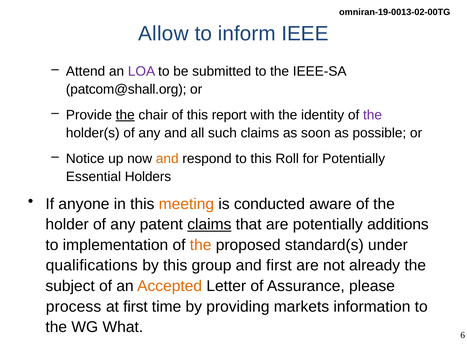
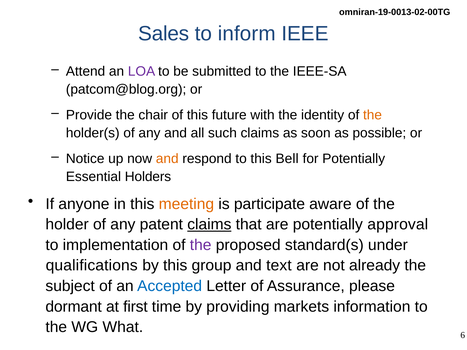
Allow: Allow -> Sales (164, 34)
patcom@shall.org: patcom@shall.org -> patcom@blog.org (126, 89)
the underline: present -> none (125, 115)
report: report -> future (229, 115)
the colour: purple -> orange (373, 115)
Roll: Roll -> Bell (287, 159)
conducted: conducted -> participate (270, 204)
additions: additions -> approval (398, 225)
the colour: orange -> purple (201, 245)
and first: first -> text (279, 266)
Accepted colour: orange -> blue (170, 286)
process: process -> dormant (74, 307)
